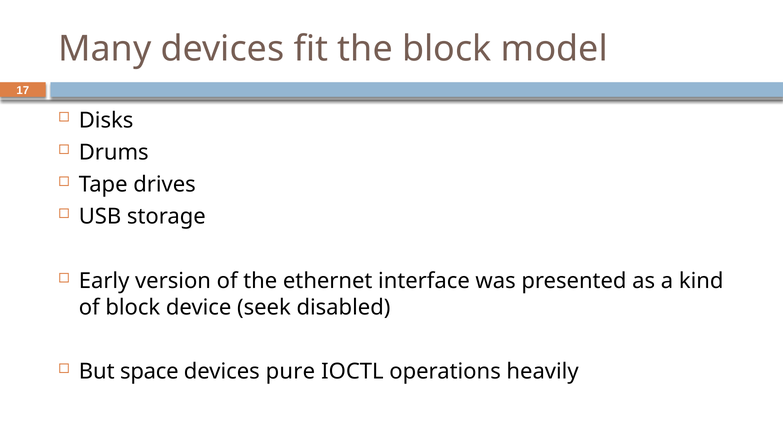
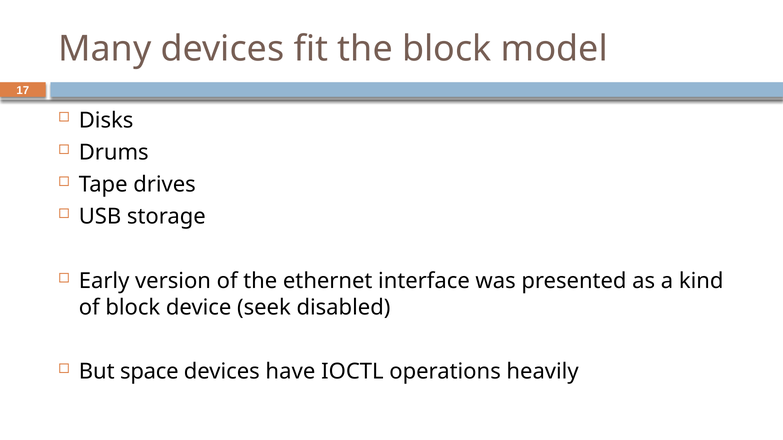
pure: pure -> have (290, 372)
